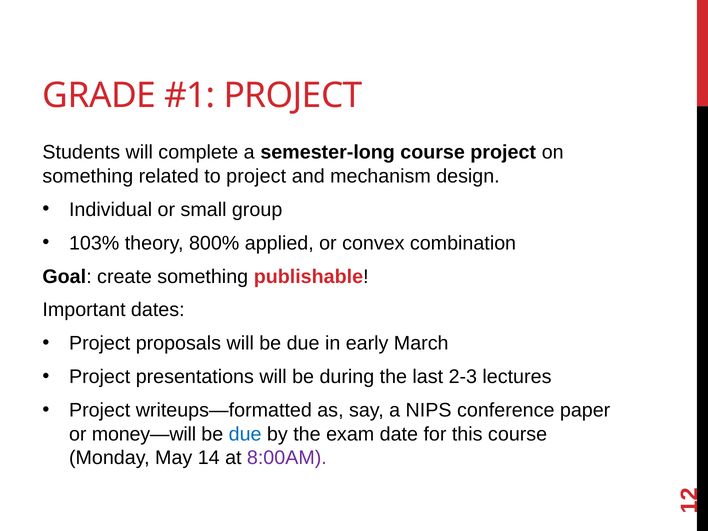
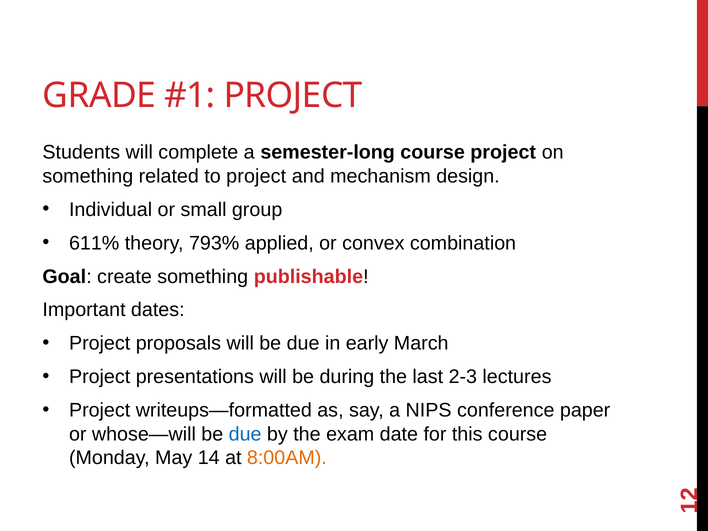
103%: 103% -> 611% (94, 243)
800%: 800% -> 793% (214, 243)
money—will: money—will -> whose—will (144, 434)
8:00AM colour: purple -> orange (287, 458)
